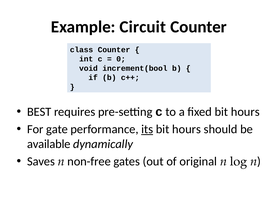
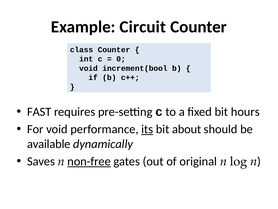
BEST: BEST -> FAST (39, 112)
For gate: gate -> void (57, 129)
hours: hours -> about (187, 129)
non-free underline: none -> present (89, 161)
